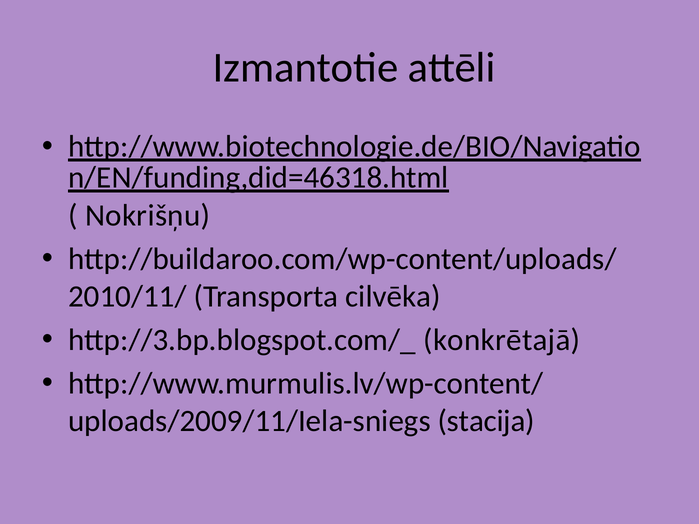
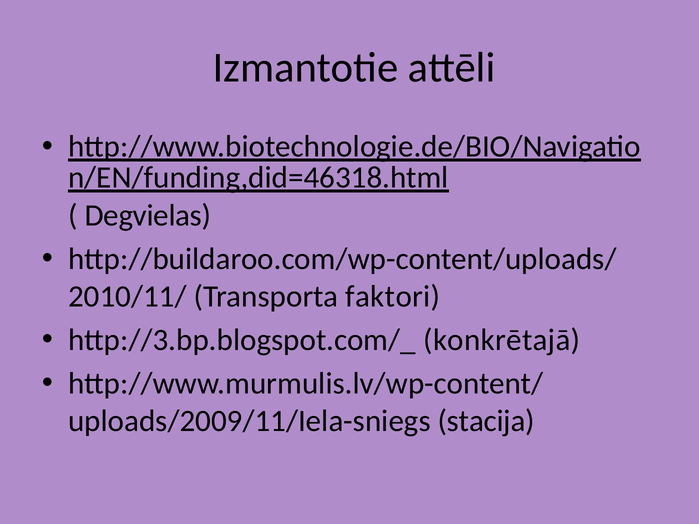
Nokrišņu: Nokrišņu -> Degvielas (148, 216)
cilvēka: cilvēka -> faktori (393, 297)
